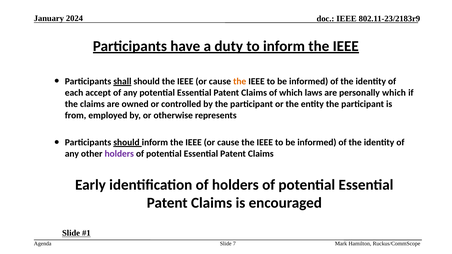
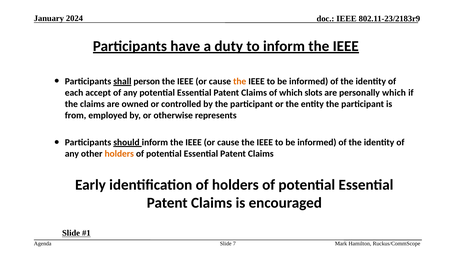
shall should: should -> person (147, 81)
laws: laws -> slots (314, 93)
holders colour: purple -> orange (119, 154)
